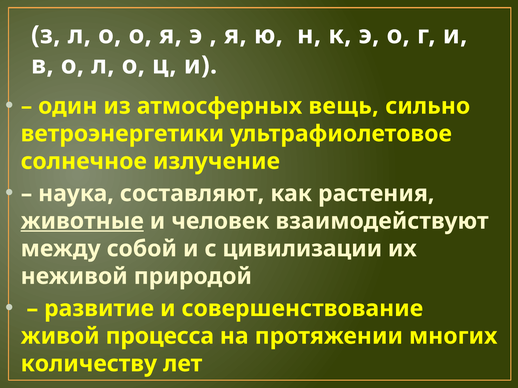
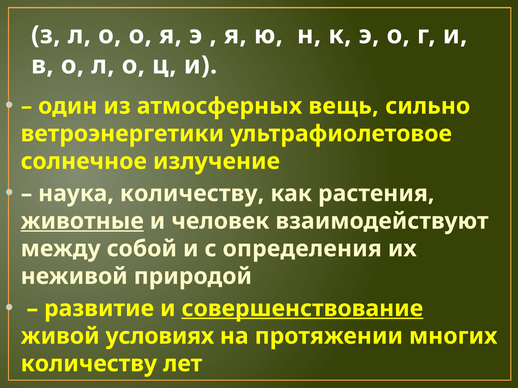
наука составляют: составляют -> количеству (192, 194)
цивилизации: цивилизации -> определения (302, 249)
совершенствование underline: none -> present (302, 309)
процесса: процесса -> условиях (160, 337)
